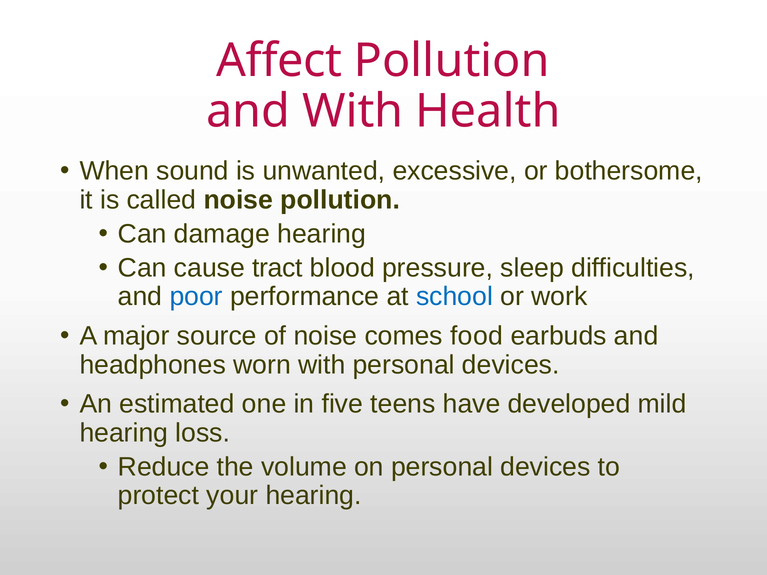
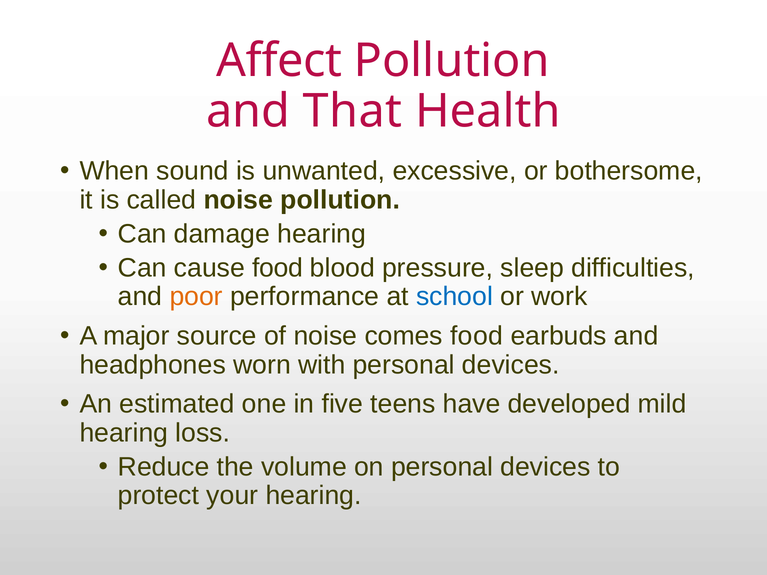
and With: With -> That (352, 111)
cause tract: tract -> food (278, 268)
poor colour: blue -> orange (196, 297)
